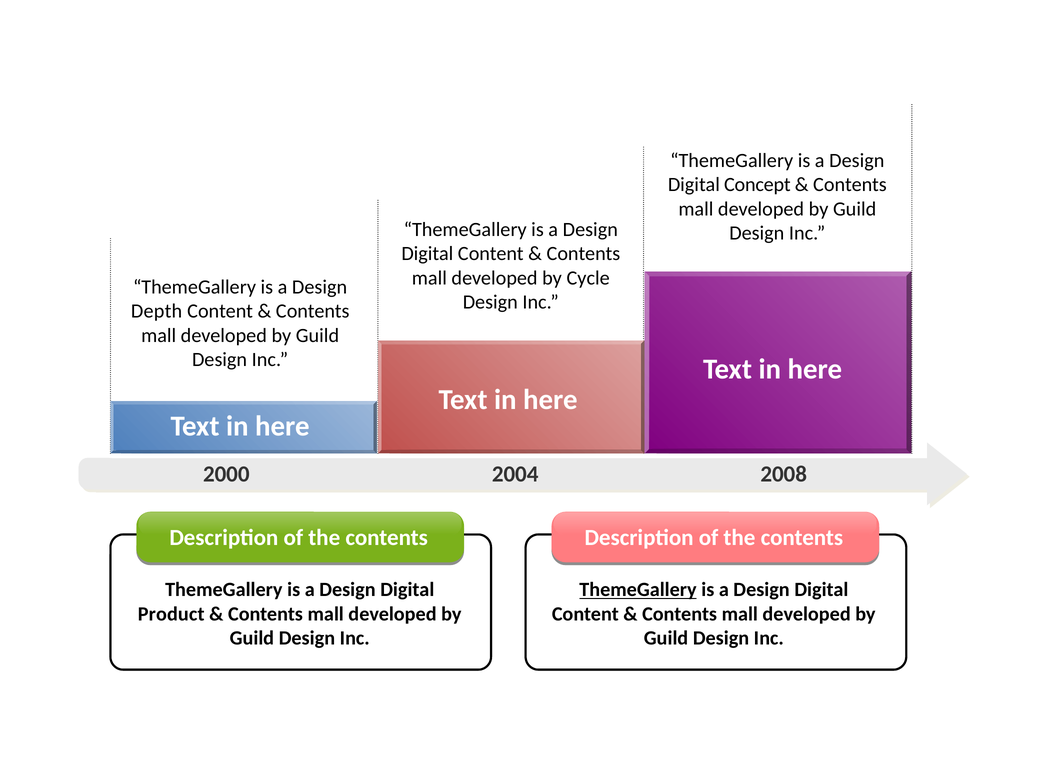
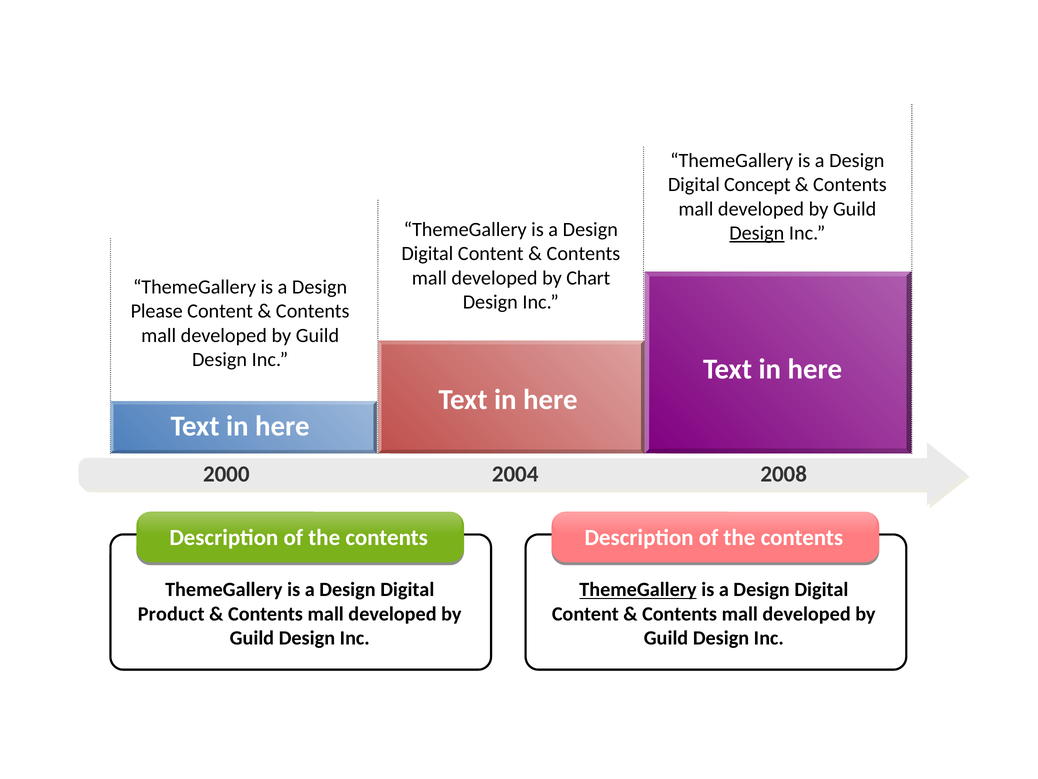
Design underline: none -> present (757, 233)
Cycle: Cycle -> Chart (588, 278)
Depth: Depth -> Please (157, 311)
